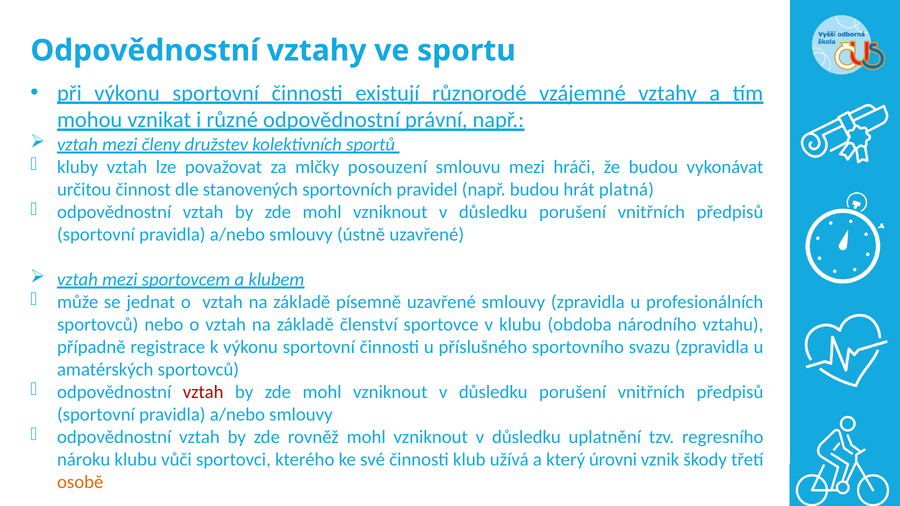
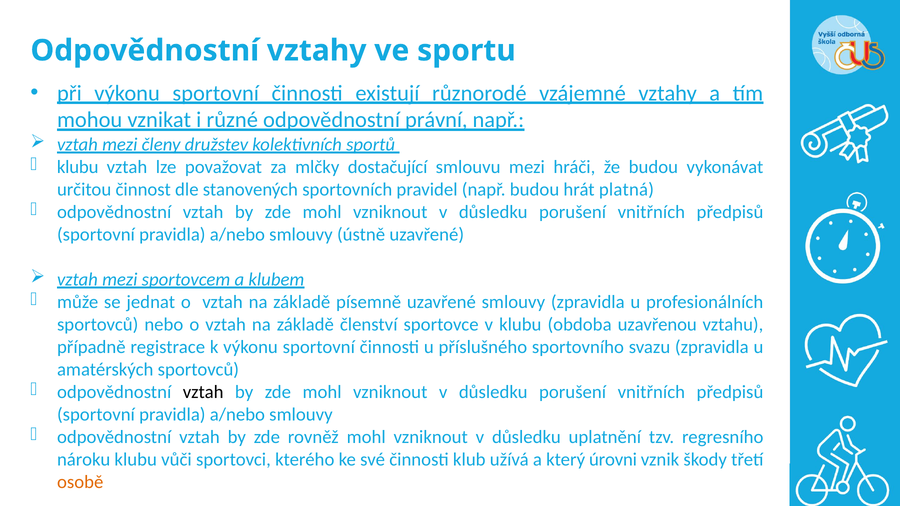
kluby: kluby -> klubu (78, 167)
posouzení: posouzení -> dostačující (388, 167)
národního: národního -> uzavřenou (657, 325)
vztah colour: red -> black (203, 392)
